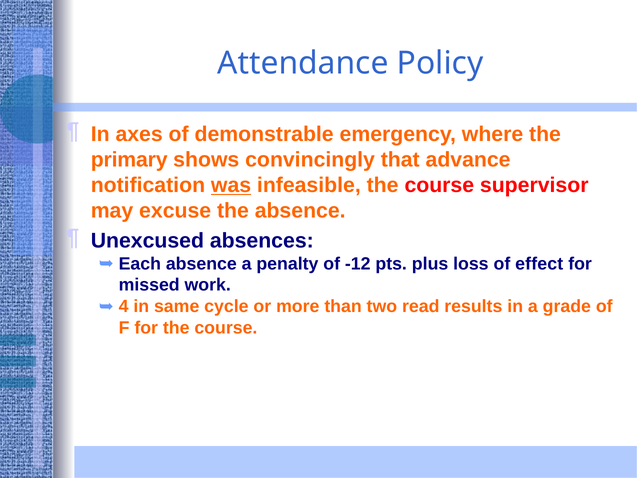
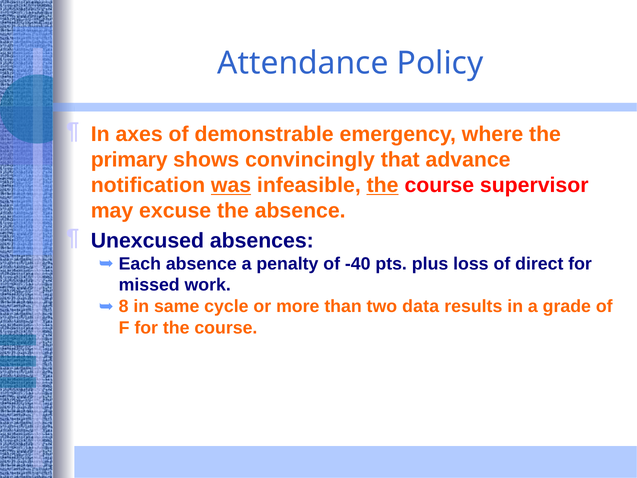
the underline: none -> present (383, 185)
-12: -12 -> -40 (358, 264)
effect: effect -> direct (539, 264)
4: 4 -> 8 (124, 306)
read: read -> data (421, 306)
